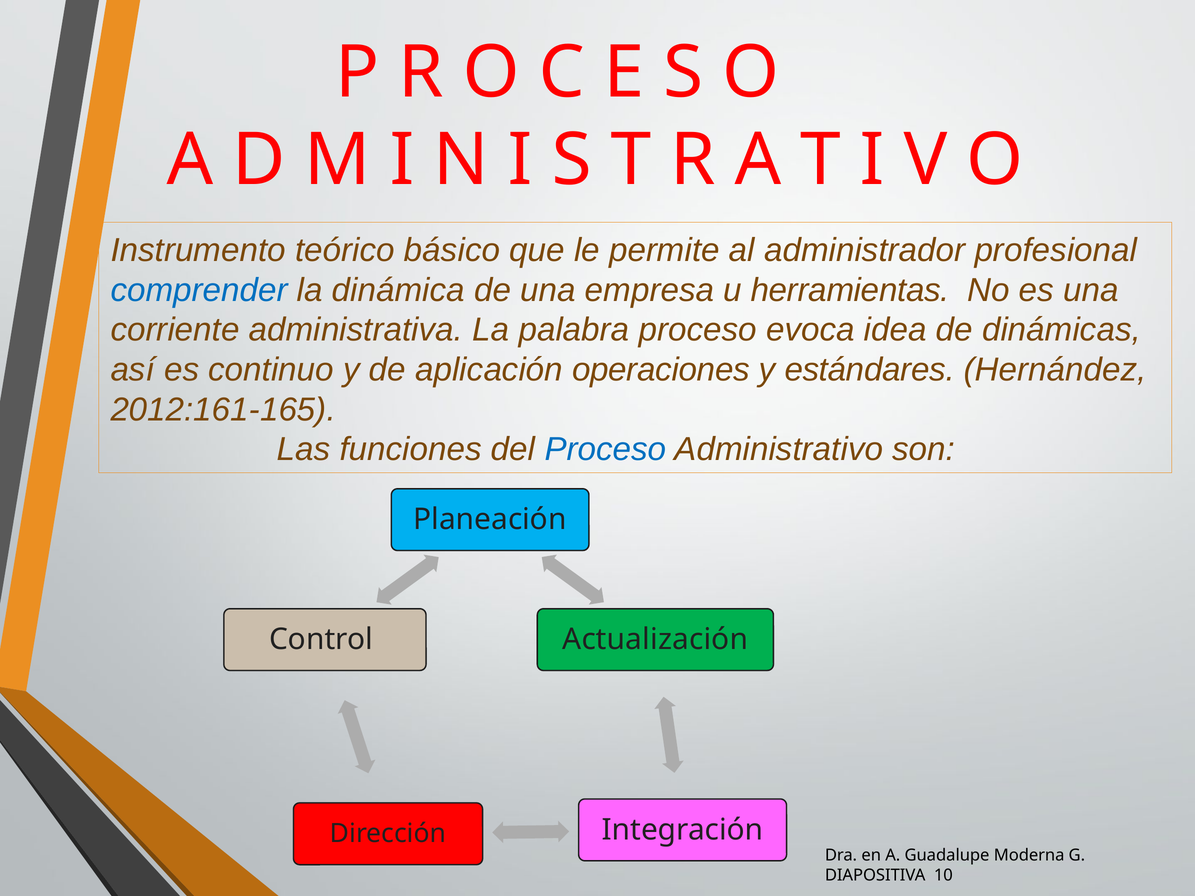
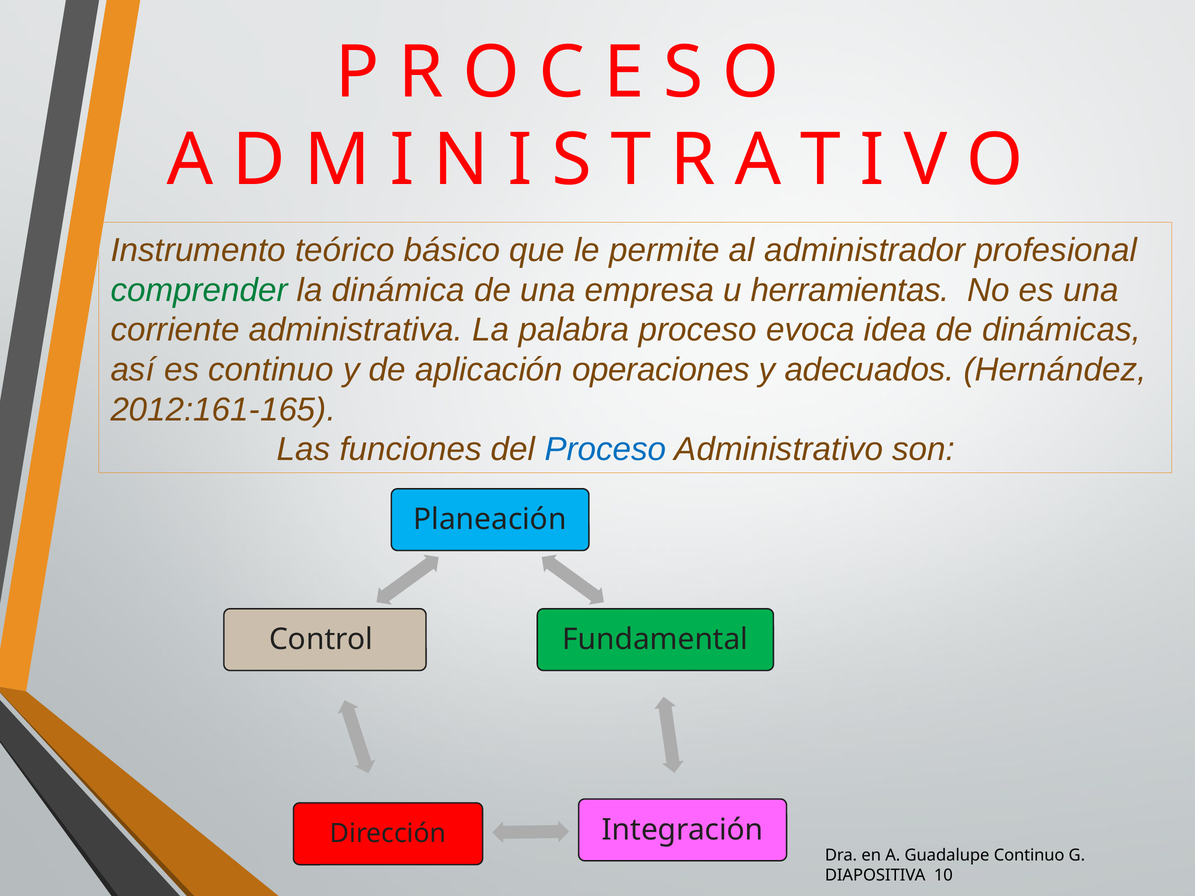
comprender colour: blue -> green (199, 290)
estándares: estándares -> adecuados (870, 370)
Actualización: Actualización -> Fundamental (655, 640)
Guadalupe Moderna: Moderna -> Continuo (1029, 856)
